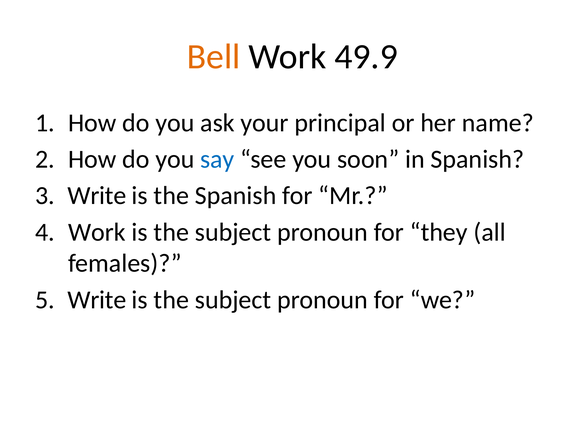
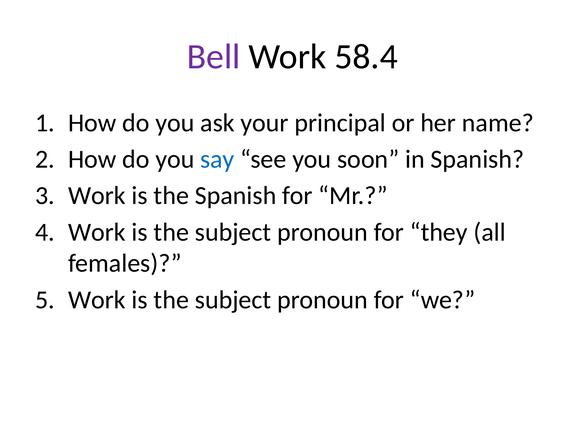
Bell colour: orange -> purple (214, 57)
49.9: 49.9 -> 58.4 (366, 57)
Write: Write -> Work (97, 196)
Write: Write -> Work (97, 300)
